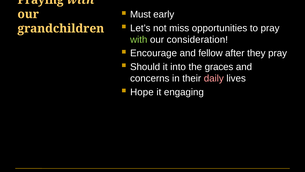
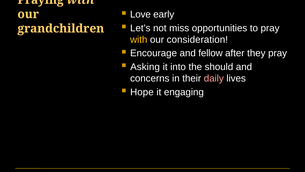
Must: Must -> Love (140, 14)
with colour: light green -> yellow (139, 40)
Should: Should -> Asking (145, 67)
graces: graces -> should (219, 67)
